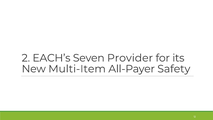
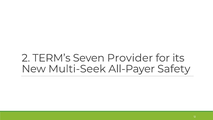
EACH’s: EACH’s -> TERM’s (51, 58)
Multi-Item: Multi-Item -> Multi-Seek (77, 69)
